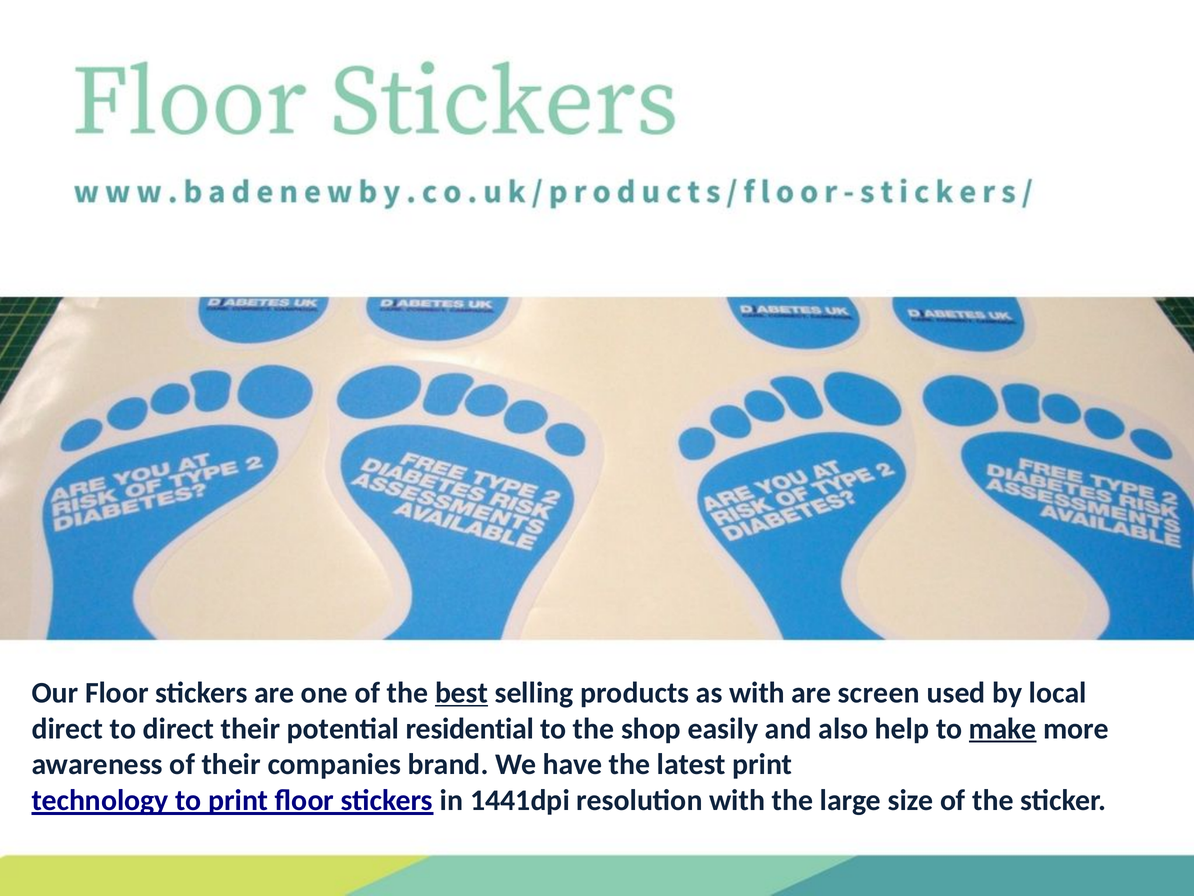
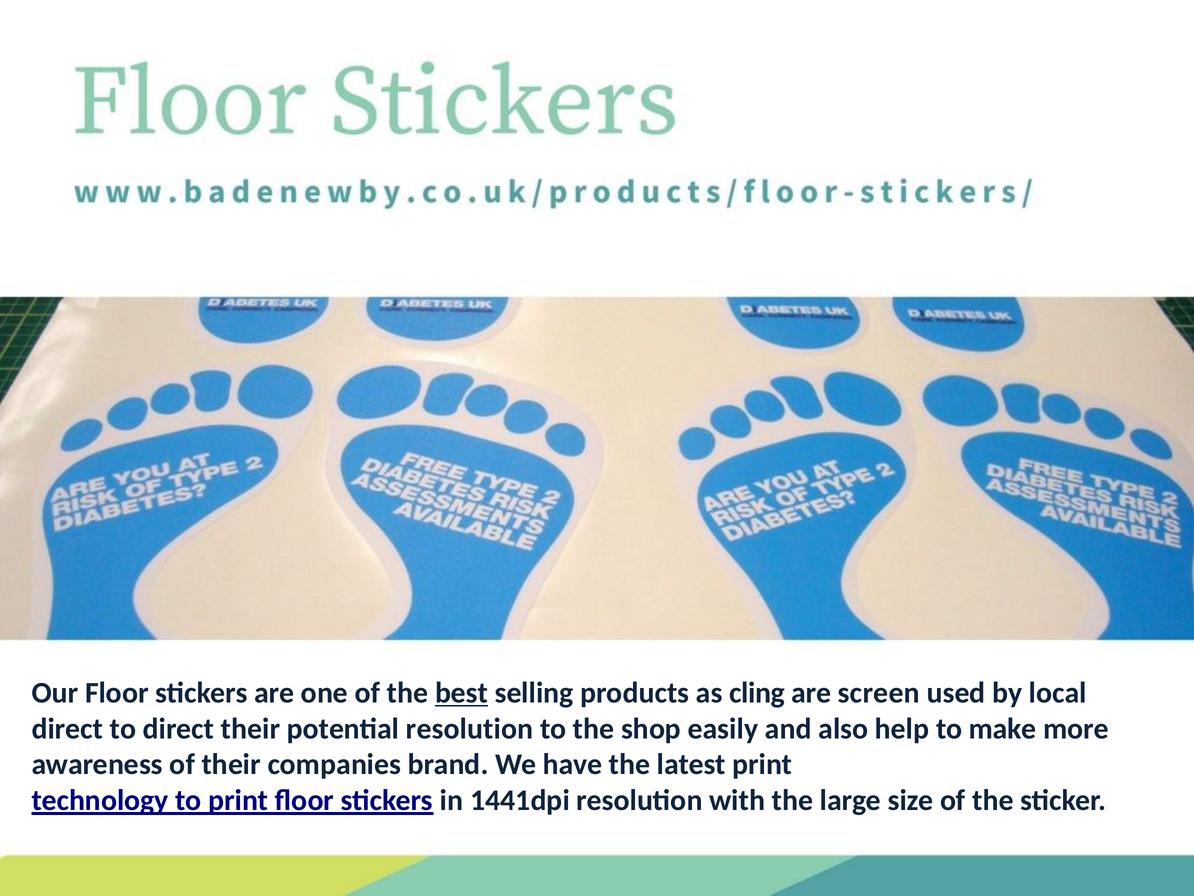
as with: with -> cling (757, 693)
potential residential: residential -> resolution (470, 728)
make underline: present -> none (1003, 728)
